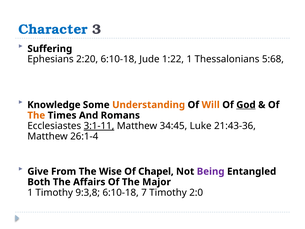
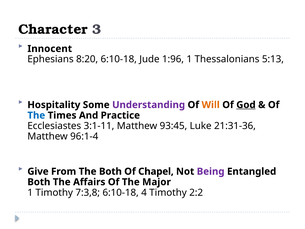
Character colour: blue -> black (53, 29)
Suffering: Suffering -> Innocent (50, 49)
2:20: 2:20 -> 8:20 (87, 59)
1:22: 1:22 -> 1:96 (173, 59)
5:68: 5:68 -> 5:13 (273, 59)
Knowledge: Knowledge -> Hospitality (54, 105)
Understanding colour: orange -> purple (149, 105)
The colour: orange -> blue (36, 115)
Romans: Romans -> Practice (120, 115)
3:1-11 underline: present -> none (99, 126)
34:45: 34:45 -> 93:45 (173, 126)
21:43-36: 21:43-36 -> 21:31-36 (235, 126)
26:1-4: 26:1-4 -> 96:1-4 (84, 136)
The Wise: Wise -> Both (110, 171)
9:3,8: 9:3,8 -> 7:3,8 (88, 192)
7: 7 -> 4 (144, 192)
2:0: 2:0 -> 2:2 (196, 192)
